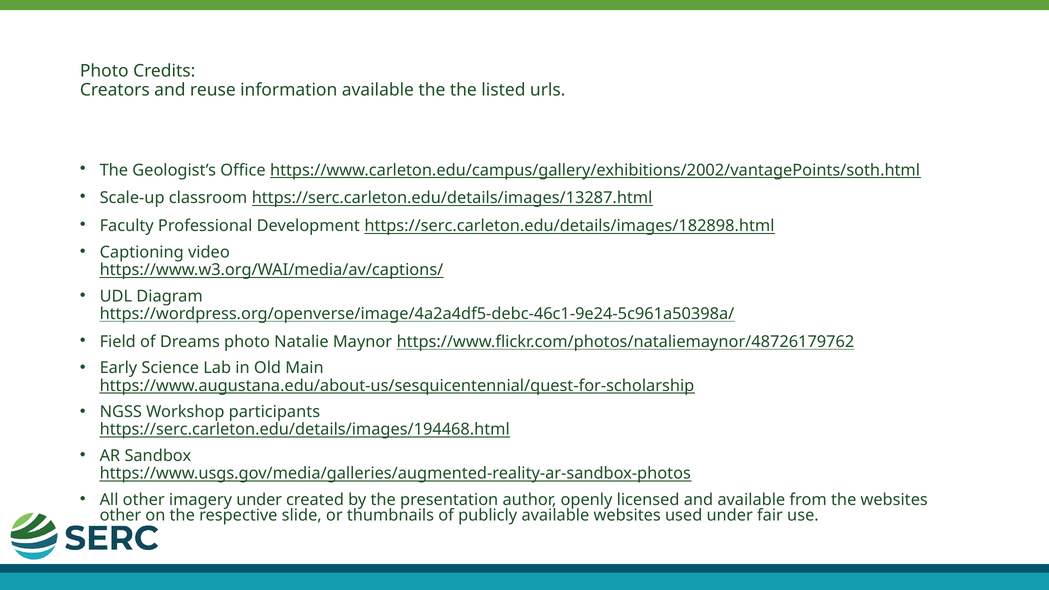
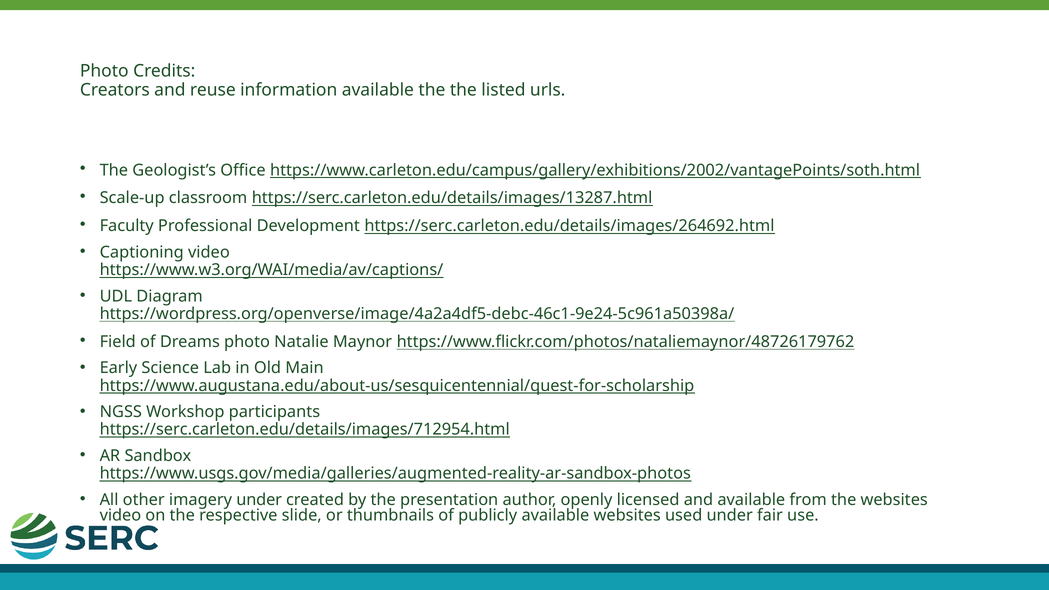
https://serc.carleton.edu/details/images/182898.html: https://serc.carleton.edu/details/images/182898.html -> https://serc.carleton.edu/details/images/264692.html (569, 226)
https://serc.carleton.edu/details/images/194468.html: https://serc.carleton.edu/details/images/194468.html -> https://serc.carleton.edu/details/images/712954.html (305, 430)
other: other -> video (120, 516)
